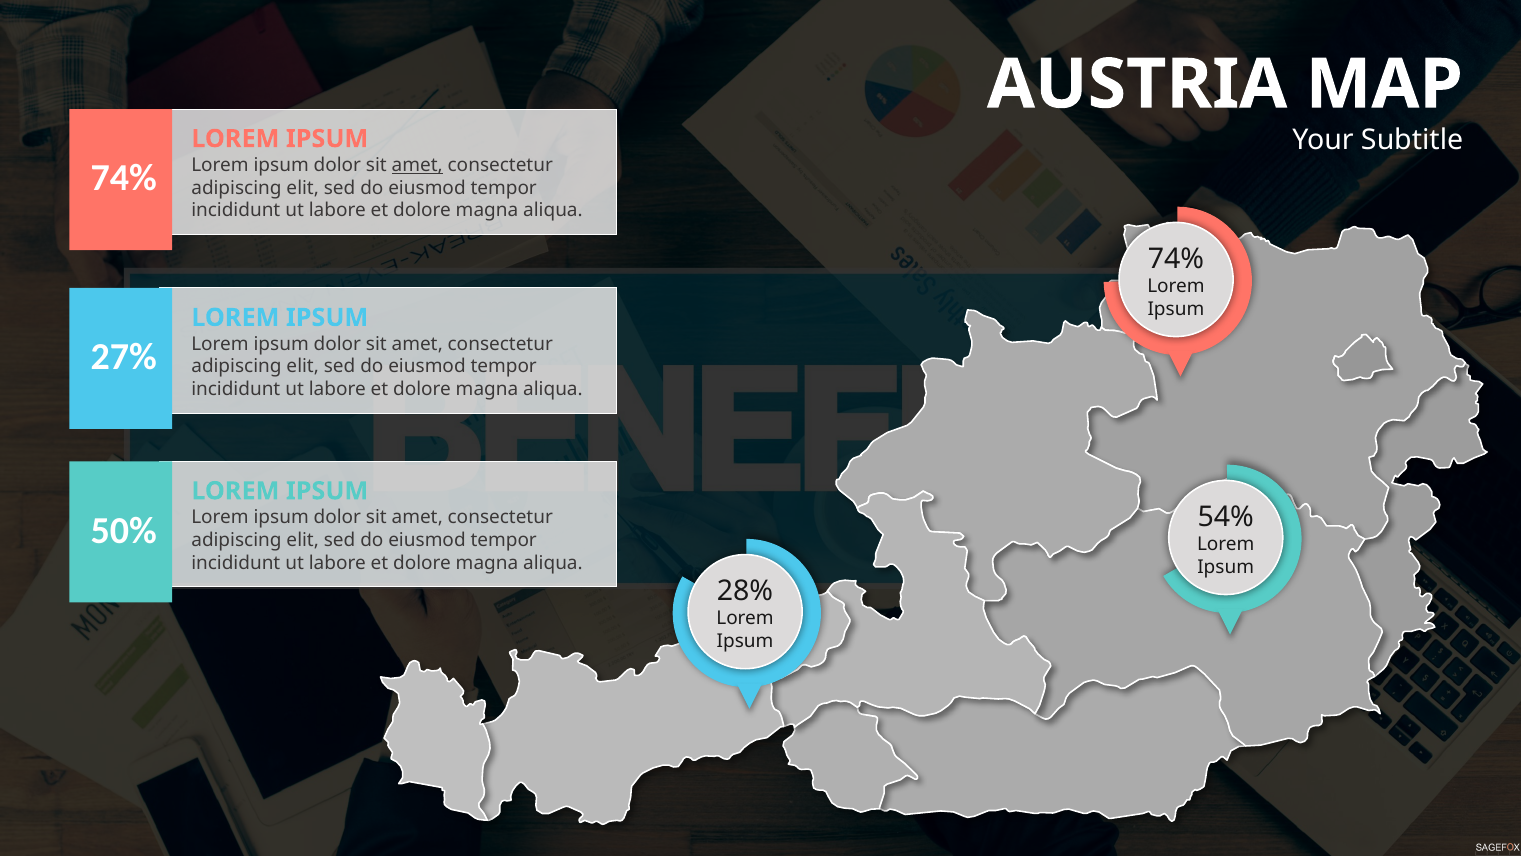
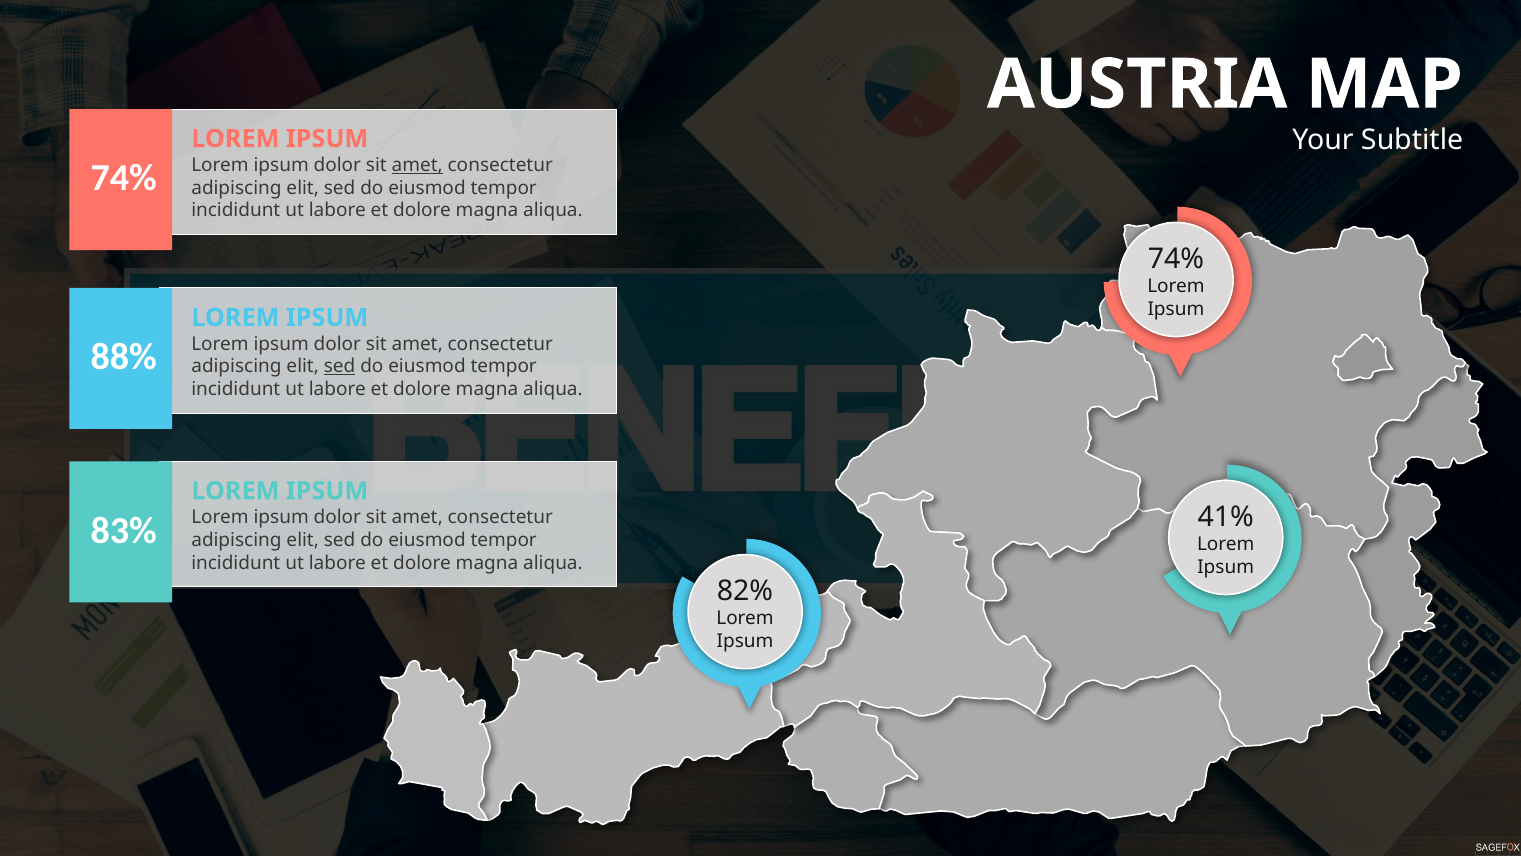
27%: 27% -> 88% (124, 357)
sed underline: none -> present (340, 366)
54%: 54% -> 41% (1226, 516)
50%: 50% -> 83% (124, 530)
28%: 28% -> 82% (745, 590)
